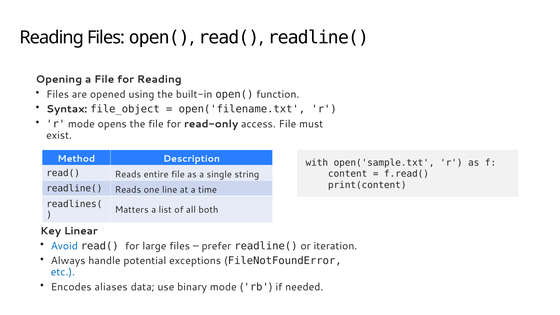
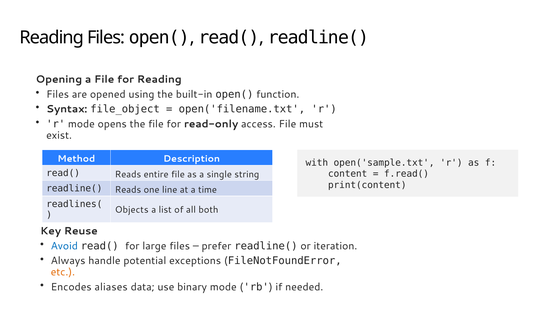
Matters: Matters -> Objects (132, 210)
Linear: Linear -> Reuse (81, 231)
etc colour: blue -> orange (63, 272)
